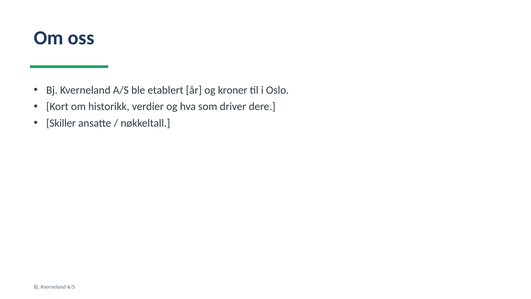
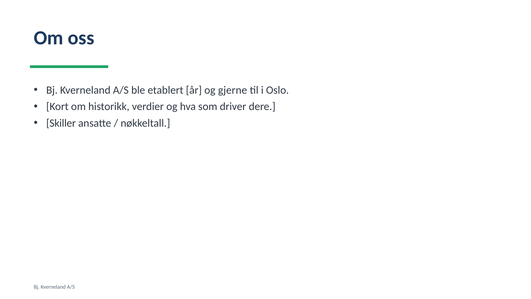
kroner: kroner -> gjerne (233, 90)
